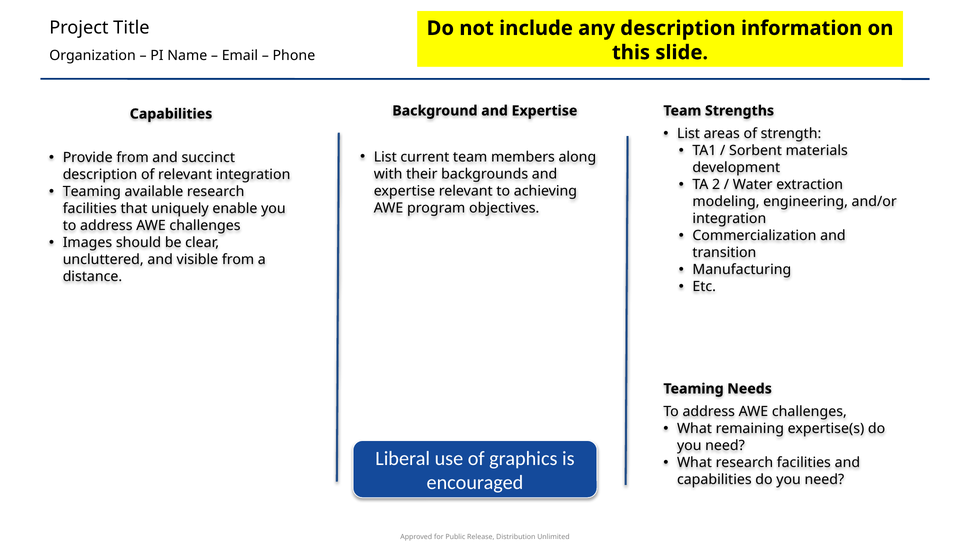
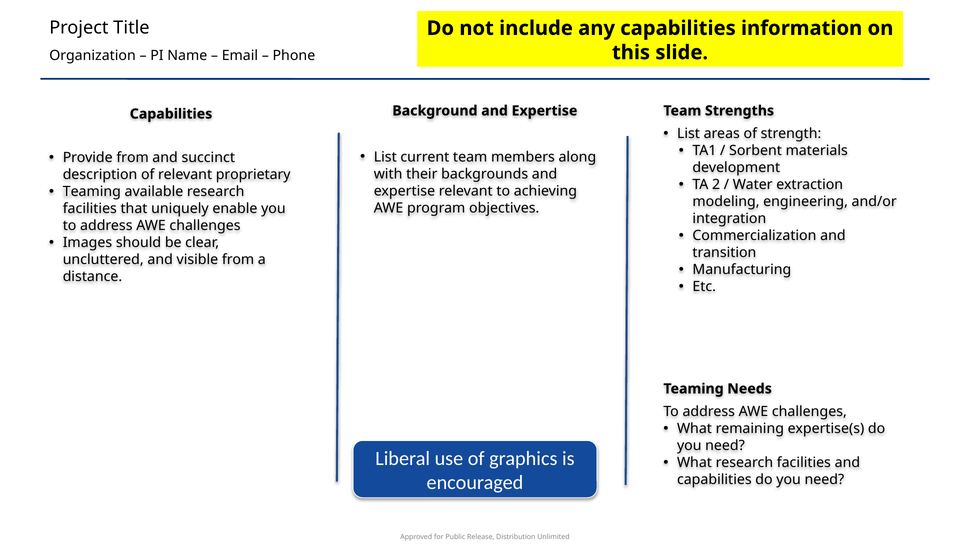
any description: description -> capabilities (678, 28)
relevant integration: integration -> proprietary (253, 174)
